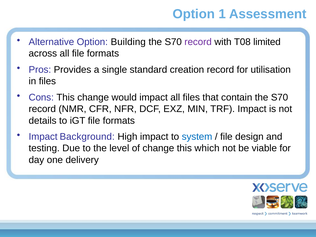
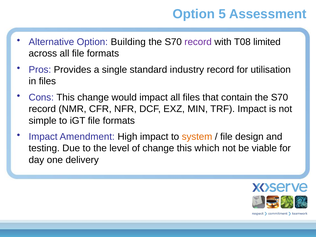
1: 1 -> 5 (222, 14)
creation: creation -> industry (187, 70)
details: details -> simple (43, 121)
Background: Background -> Amendment (87, 137)
system colour: blue -> orange (197, 137)
